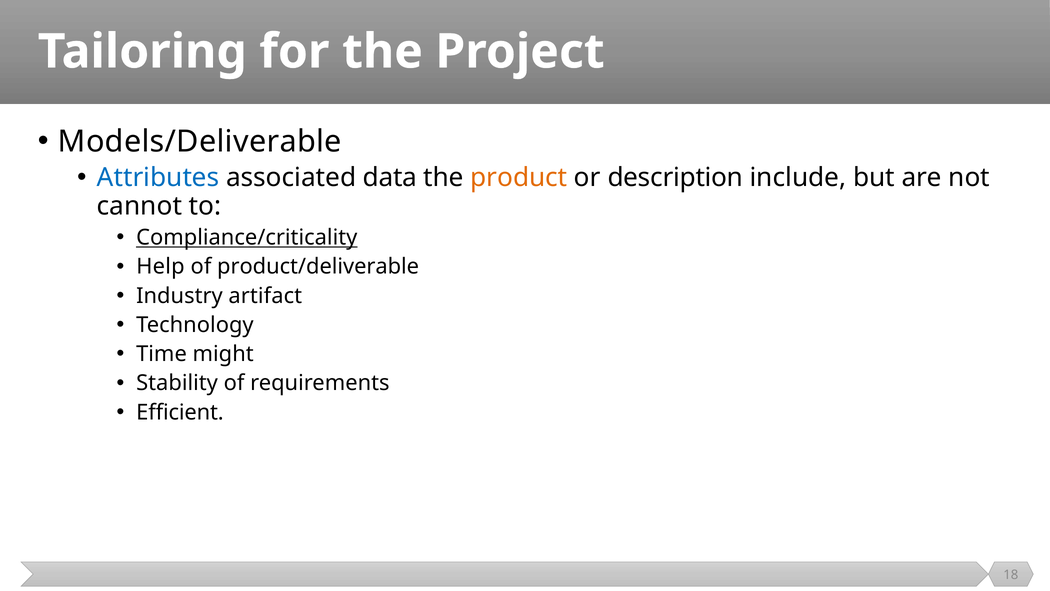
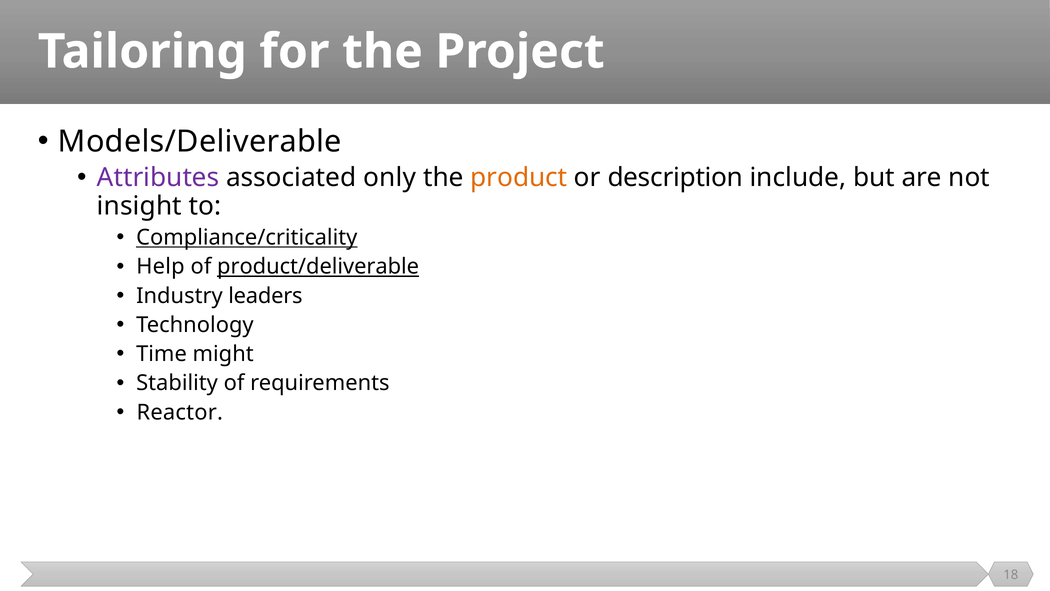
Attributes colour: blue -> purple (158, 178)
data: data -> only (390, 178)
cannot: cannot -> insight (139, 206)
product/deliverable underline: none -> present (318, 267)
artifact: artifact -> leaders (265, 296)
Efficient: Efficient -> Reactor (180, 412)
